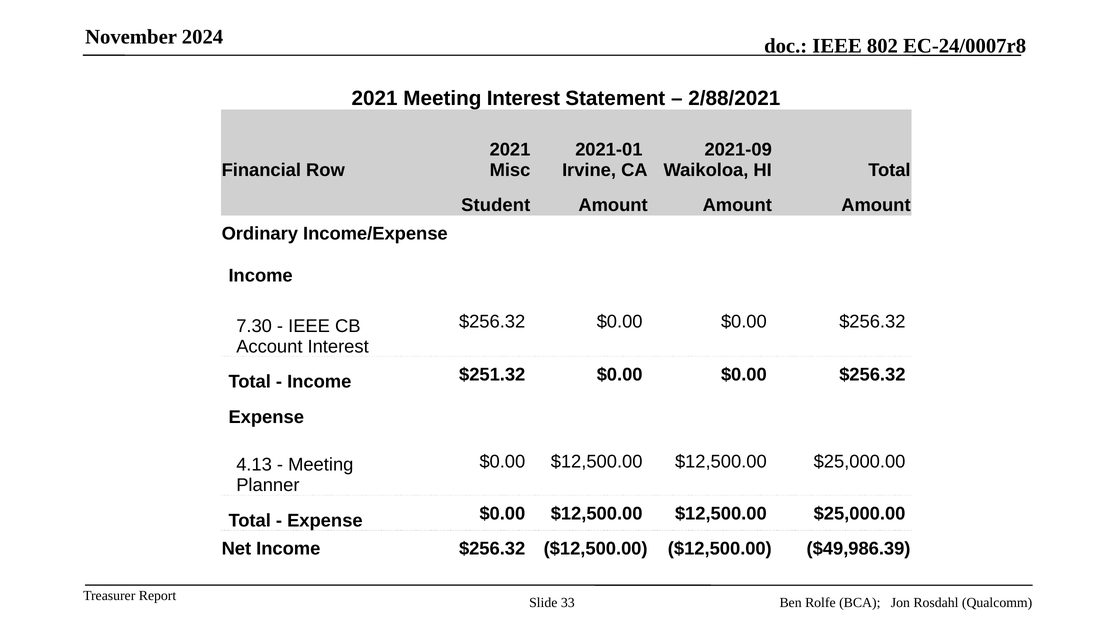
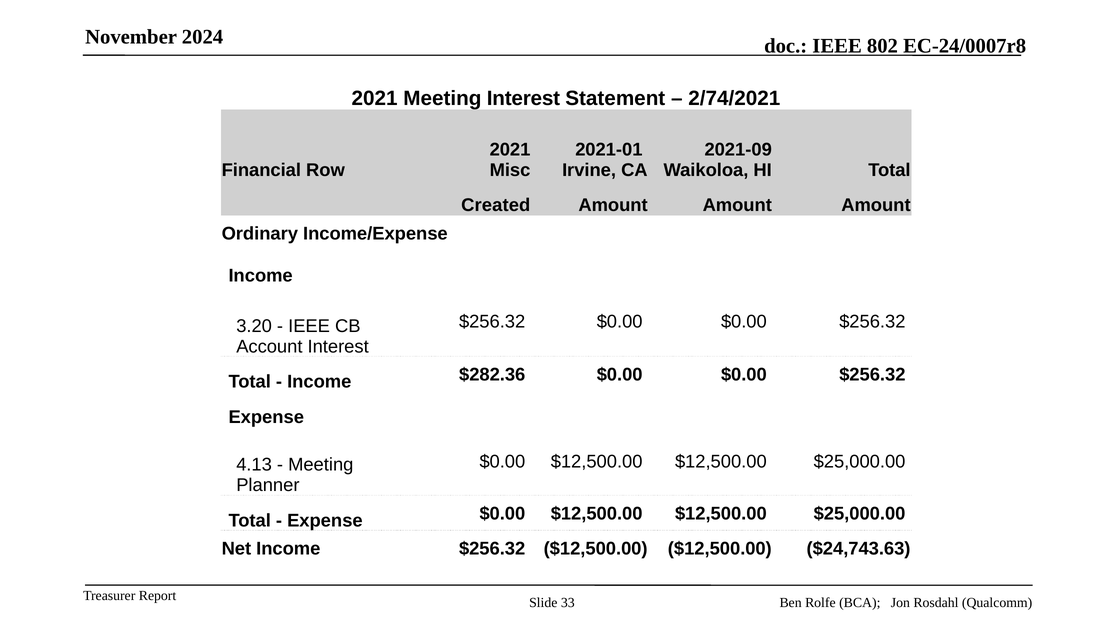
2/88/2021: 2/88/2021 -> 2/74/2021 (734, 98)
Student: Student -> Created (496, 205)
7.30: 7.30 -> 3.20 (254, 326)
$251.32: $251.32 -> $282.36 (492, 375)
$49,986.39: $49,986.39 -> $24,743.63 (859, 549)
